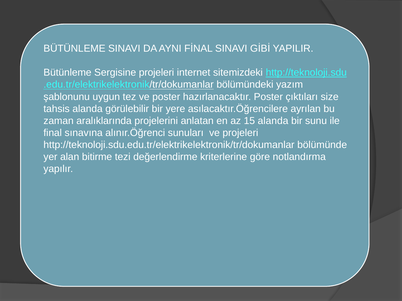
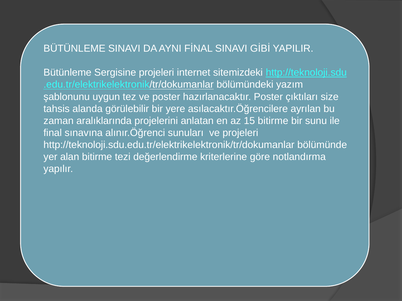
15 alanda: alanda -> bitirme (273, 121)
